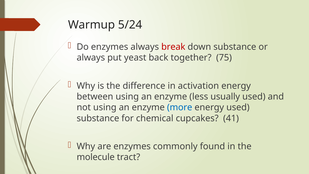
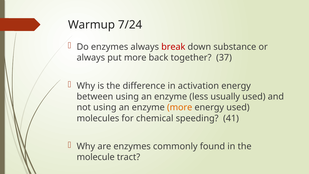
5/24: 5/24 -> 7/24 (130, 25)
put yeast: yeast -> more (135, 58)
75: 75 -> 37 (224, 58)
more colour: blue -> orange (180, 107)
substance: substance -> molecules (98, 118)
cupcakes: cupcakes -> speeding (197, 118)
